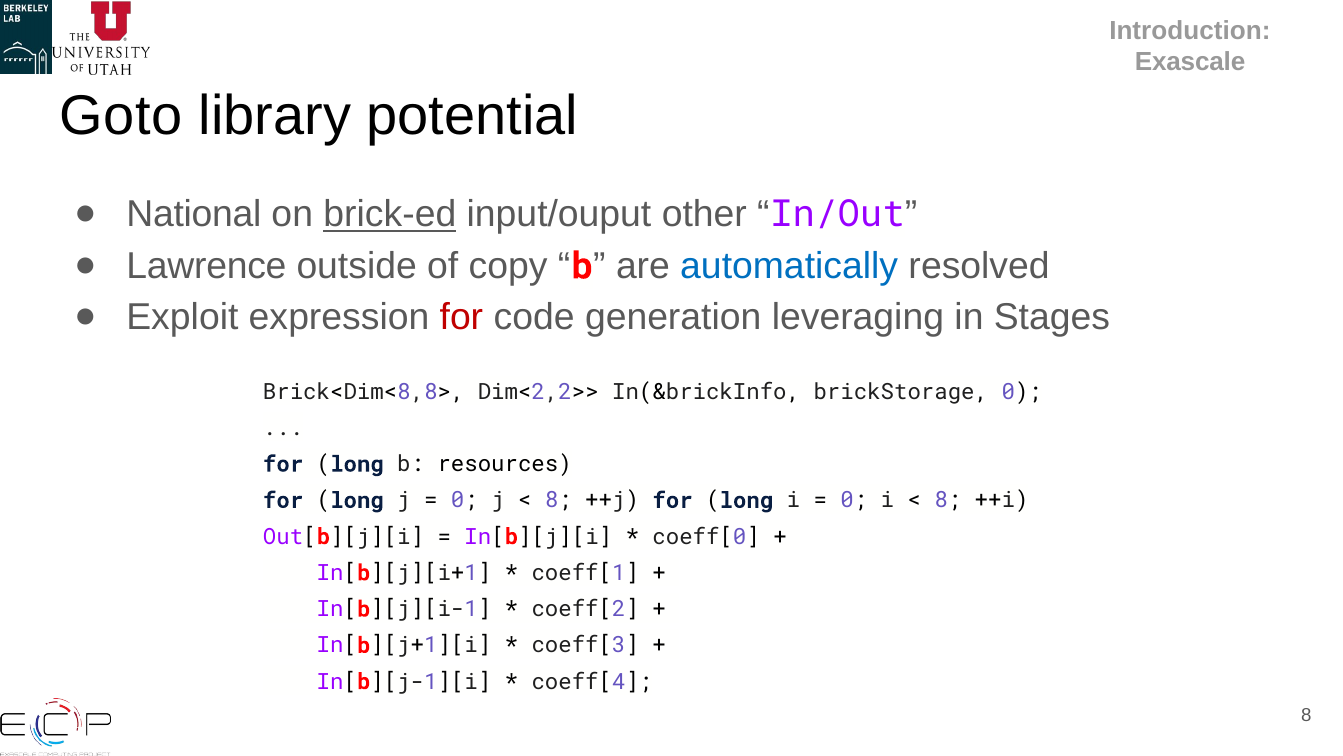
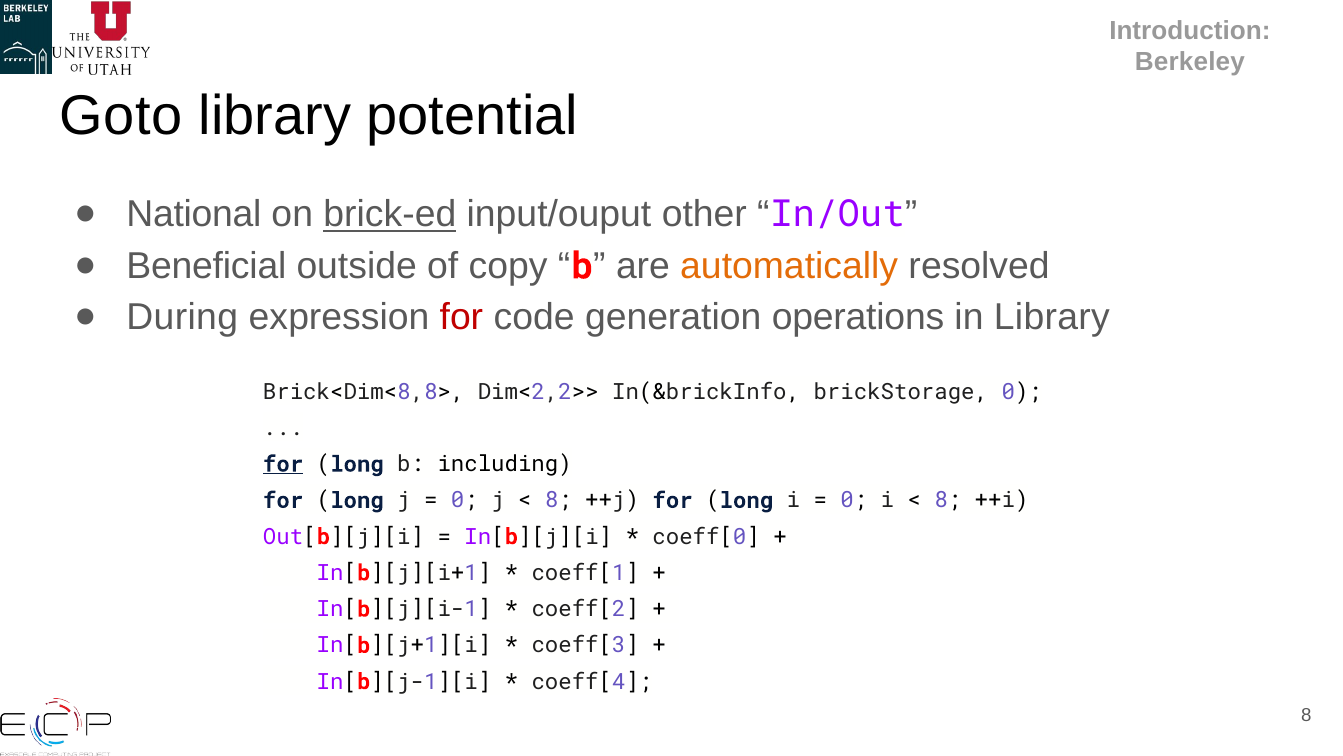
Exascale: Exascale -> Berkeley (1190, 62)
Lawrence: Lawrence -> Beneficial (206, 266)
automatically colour: blue -> orange (789, 266)
Exploit: Exploit -> During (182, 317)
leveraging: leveraging -> operations (858, 317)
in Stages: Stages -> Library (1052, 317)
for underline: none -> present (283, 464)
resources: resources -> including (505, 464)
